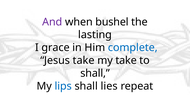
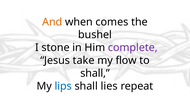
And colour: purple -> orange (52, 22)
bushel: bushel -> comes (112, 22)
lasting: lasting -> bushel (95, 35)
grace: grace -> stone (56, 48)
complete colour: blue -> purple (133, 48)
my take: take -> flow (126, 60)
